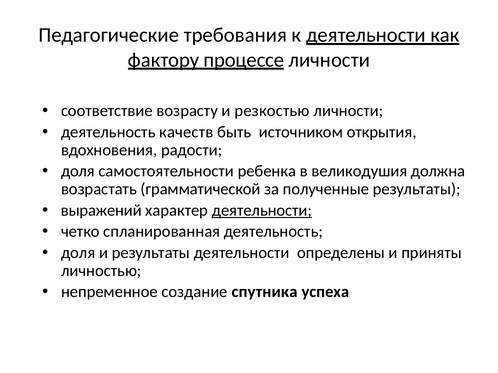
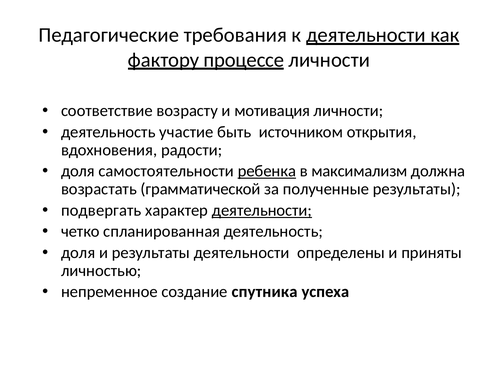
резкостью: резкостью -> мотивация (272, 111)
качеств: качеств -> участие (186, 132)
ребенка underline: none -> present (267, 171)
великодушия: великодушия -> максимализм (359, 171)
выражений: выражений -> подвергать (101, 211)
